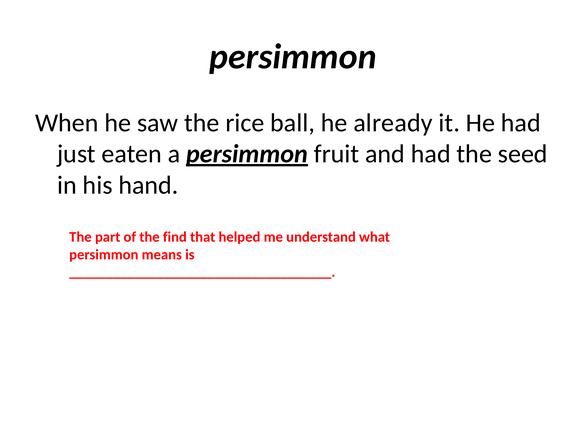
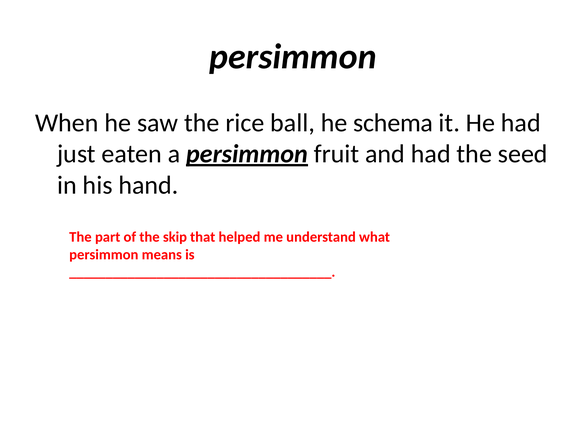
already: already -> schema (393, 123)
find: find -> skip (175, 237)
